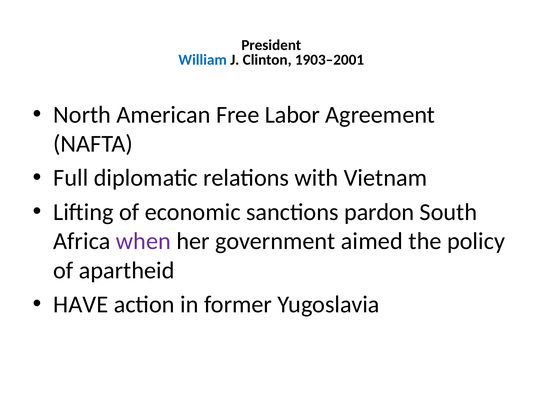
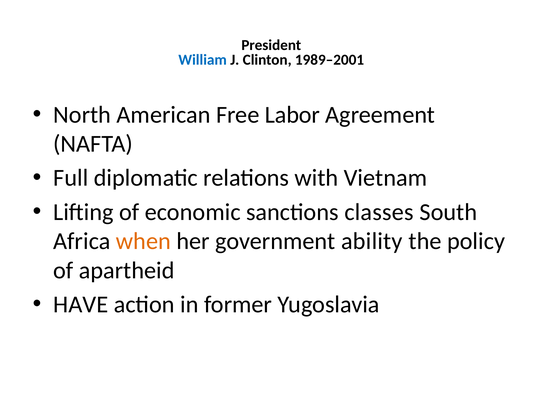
1903–2001: 1903–2001 -> 1989–2001 (330, 60)
pardon: pardon -> classes (379, 212)
when colour: purple -> orange (143, 241)
aimed: aimed -> ability (372, 241)
